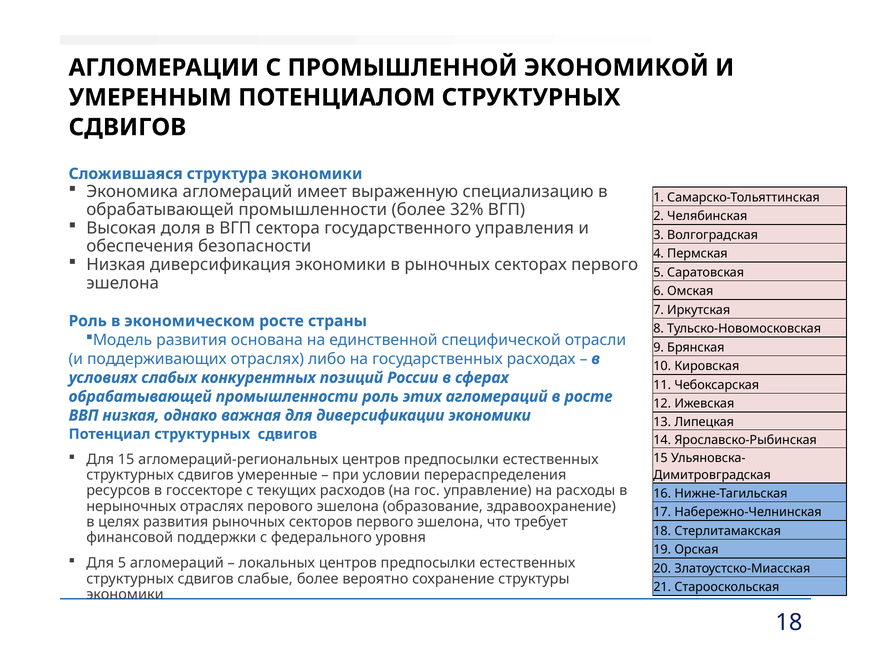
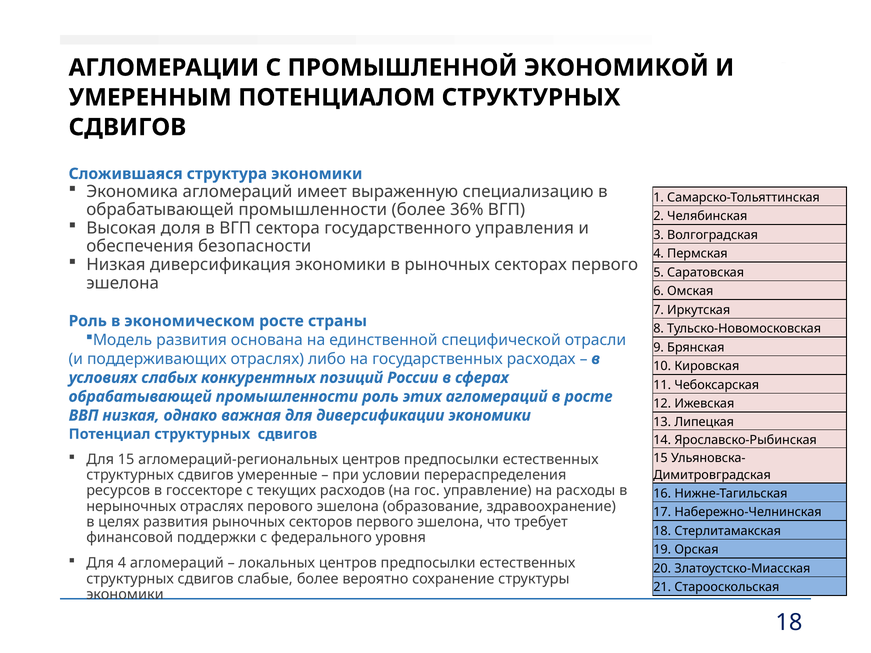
32%: 32% -> 36% (467, 210)
Для 5: 5 -> 4 (122, 563)
